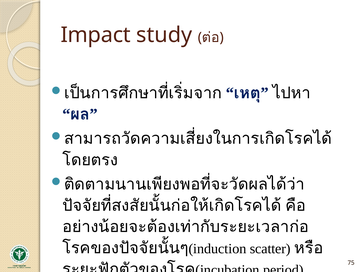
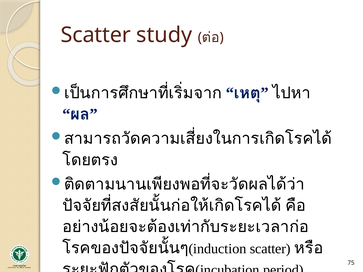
Impact: Impact -> Scatter (96, 35)
